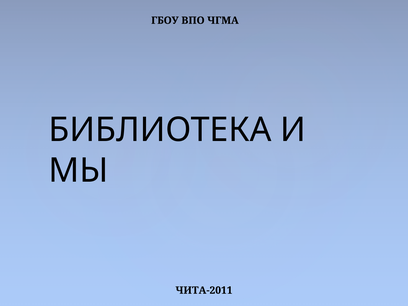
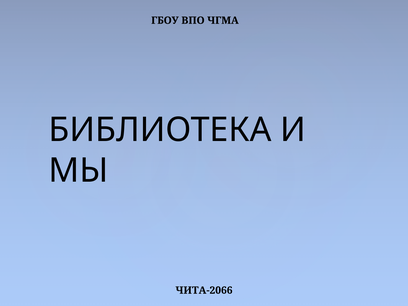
ЧИТА-2011: ЧИТА-2011 -> ЧИТА-2066 (204, 290)
